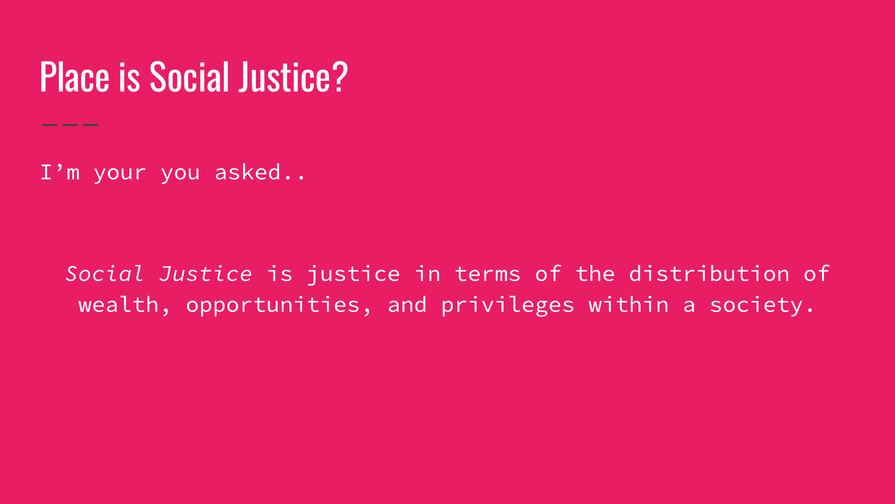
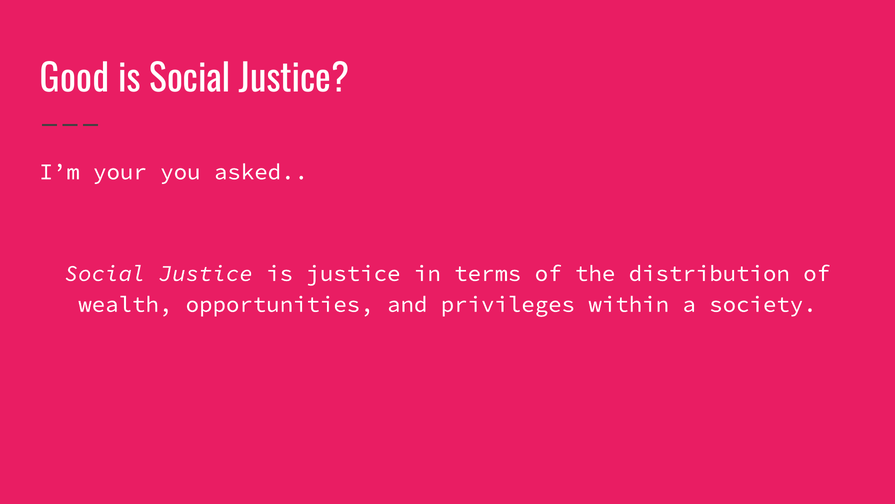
Place: Place -> Good (74, 80)
